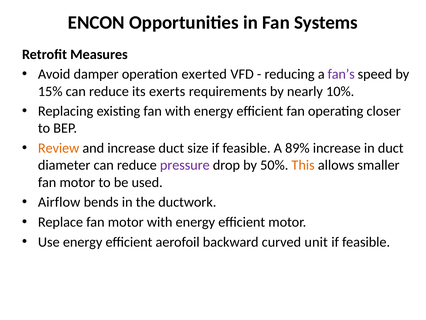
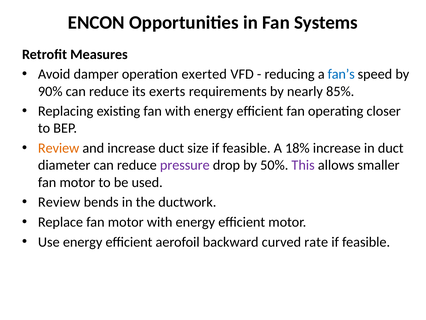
fan’s colour: purple -> blue (341, 74)
15%: 15% -> 90% (50, 91)
10%: 10% -> 85% (340, 91)
89%: 89% -> 18% (297, 148)
This colour: orange -> purple (303, 165)
Airflow: Airflow -> Review (59, 202)
unit: unit -> rate (316, 242)
